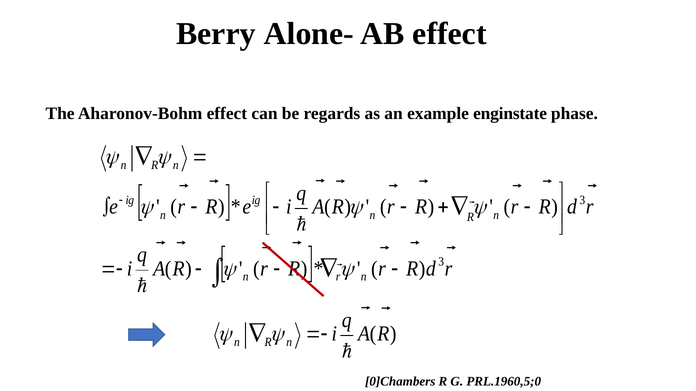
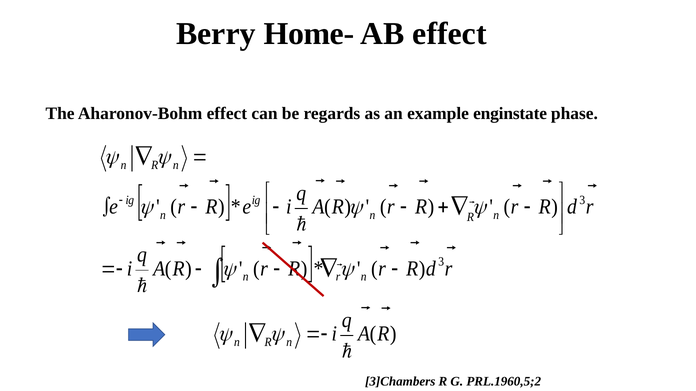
Alone-: Alone- -> Home- (309, 34)
0]Chambers: 0]Chambers -> 3]Chambers (400, 382)
PRL.1960,5;0: PRL.1960,5;0 -> PRL.1960,5;2 (504, 382)
